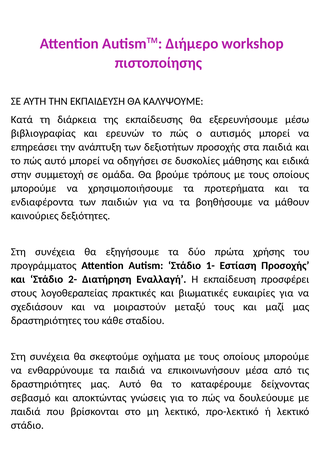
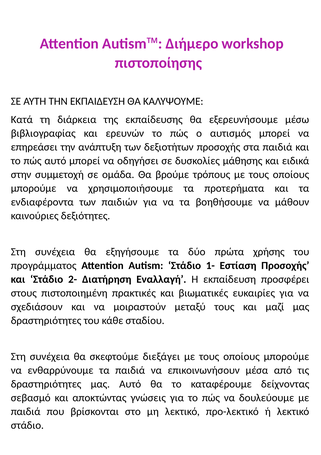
λογοθεραπείας: λογοθεραπείας -> πιστοποιημένη (74, 292)
οχήματα: οχήματα -> διεξάγει (161, 356)
